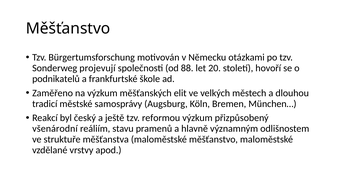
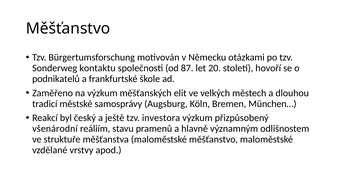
projevují: projevují -> kontaktu (97, 68)
88: 88 -> 87 (187, 68)
reformou: reformou -> investora (161, 118)
